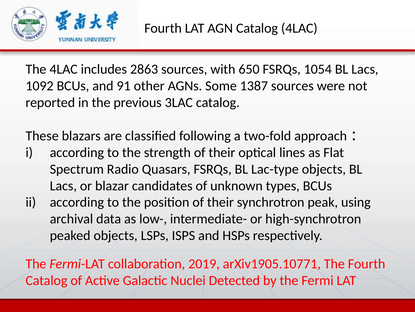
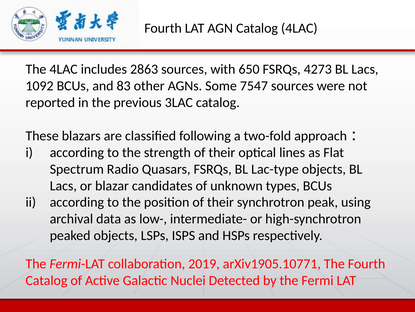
1054: 1054 -> 4273 (318, 69)
91: 91 -> 83 (124, 86)
1387: 1387 -> 7547 (254, 86)
